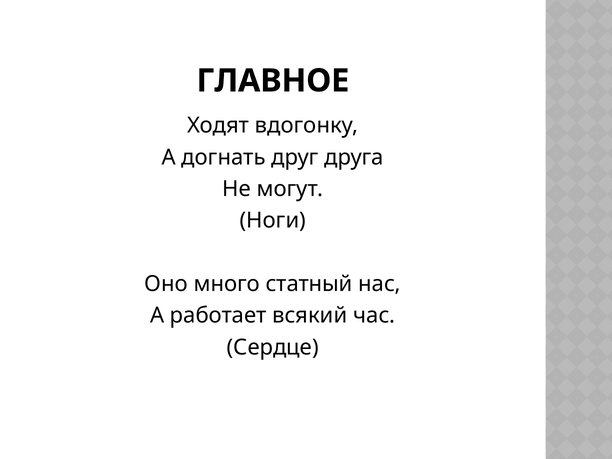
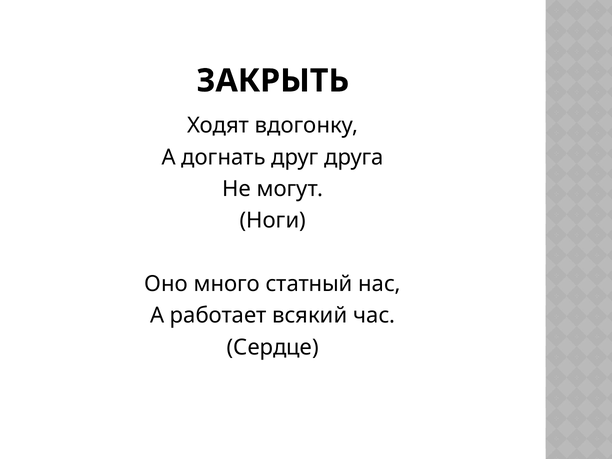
ГЛАВНОЕ: ГЛАВНОЕ -> ЗАКРЫТЬ (273, 81)
